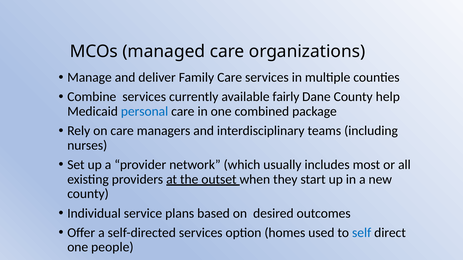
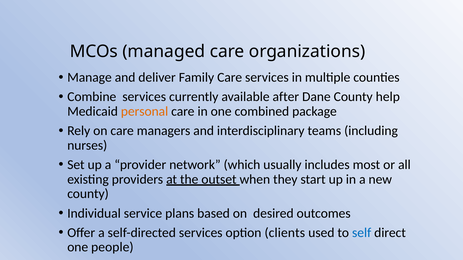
fairly: fairly -> after (286, 97)
personal colour: blue -> orange (145, 112)
homes: homes -> clients (285, 233)
